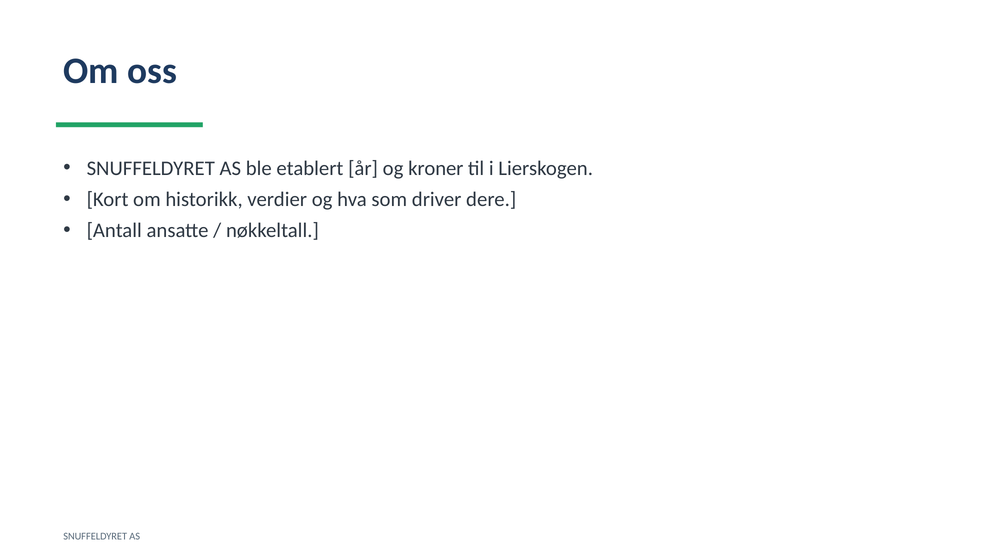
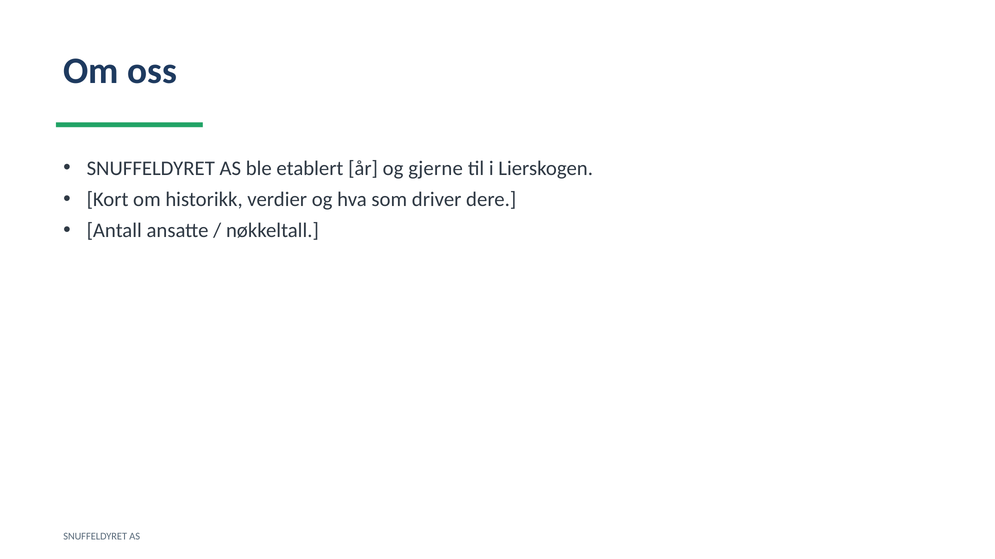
kroner: kroner -> gjerne (436, 169)
